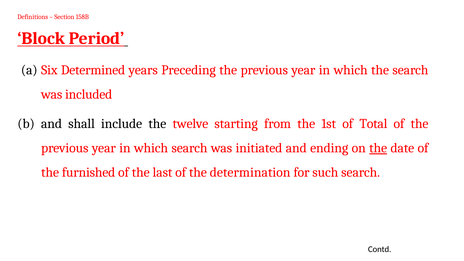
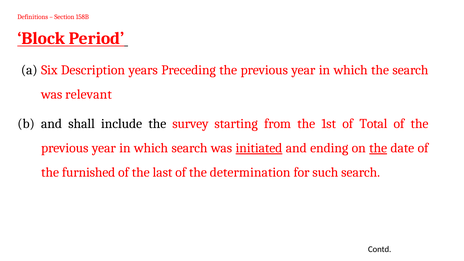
Determined: Determined -> Description (93, 70)
included: included -> relevant (89, 94)
twelve: twelve -> survey (190, 124)
initiated underline: none -> present (259, 148)
